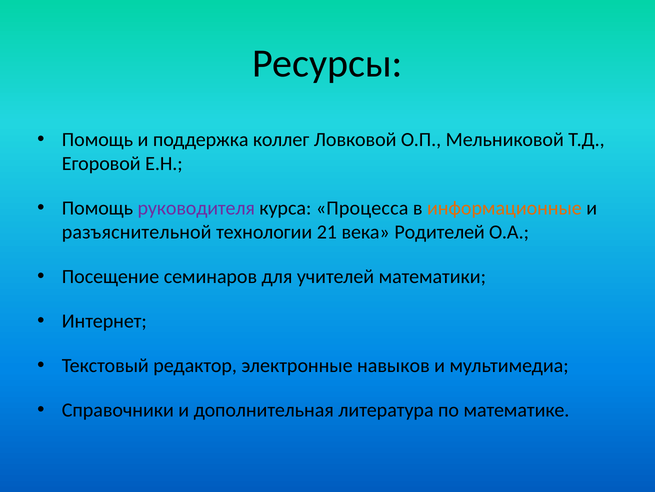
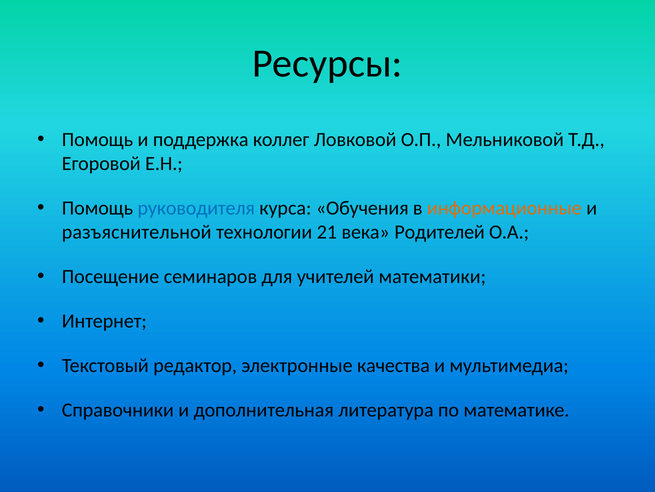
руководителя colour: purple -> blue (196, 208)
Процесса: Процесса -> Обучения (362, 208)
навыков: навыков -> качества (393, 365)
